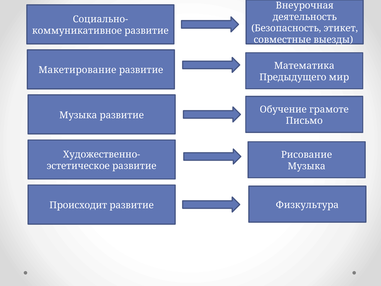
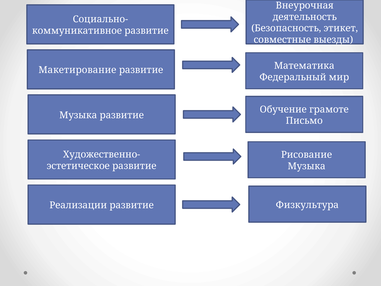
Предыдущего: Предыдущего -> Федеральный (293, 77)
Происходит: Происходит -> Реализации (78, 205)
